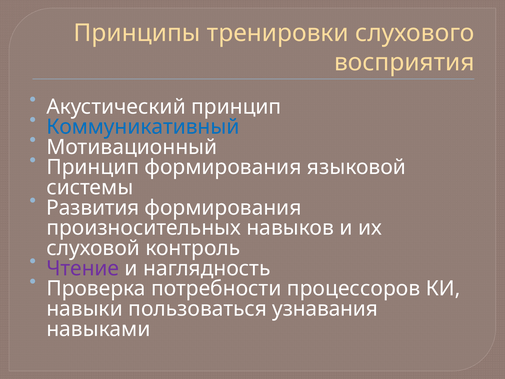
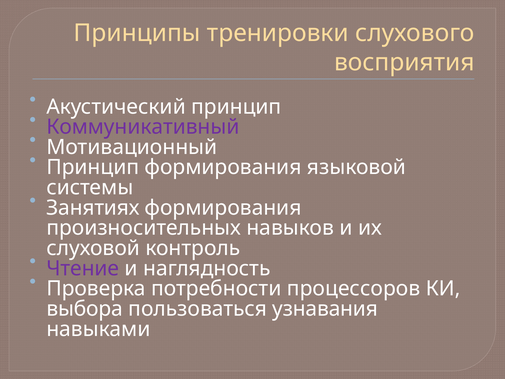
Коммуникативный colour: blue -> purple (143, 127)
Развития: Развития -> Занятиях (93, 208)
навыки: навыки -> выбора (85, 309)
